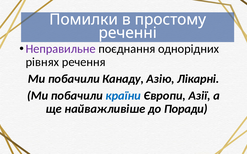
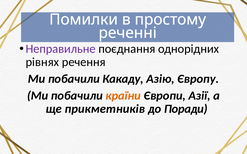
Канаду: Канаду -> Какаду (123, 79)
Лікарні: Лікарні -> Європу (198, 79)
країни colour: blue -> orange (123, 96)
найважливіше: найважливіше -> прикметників (105, 109)
